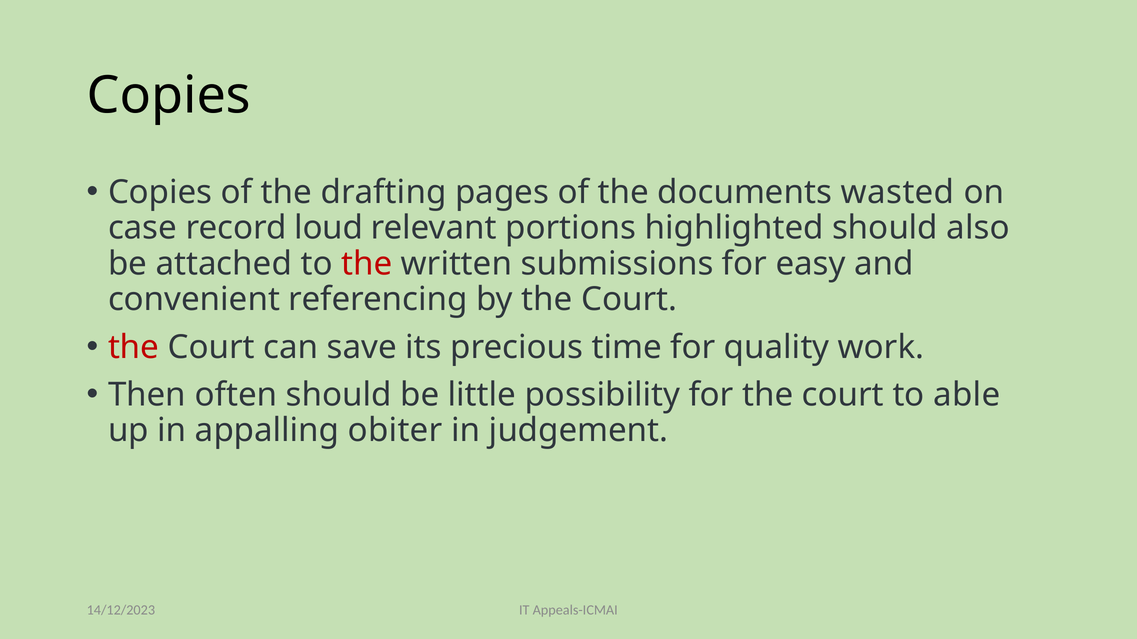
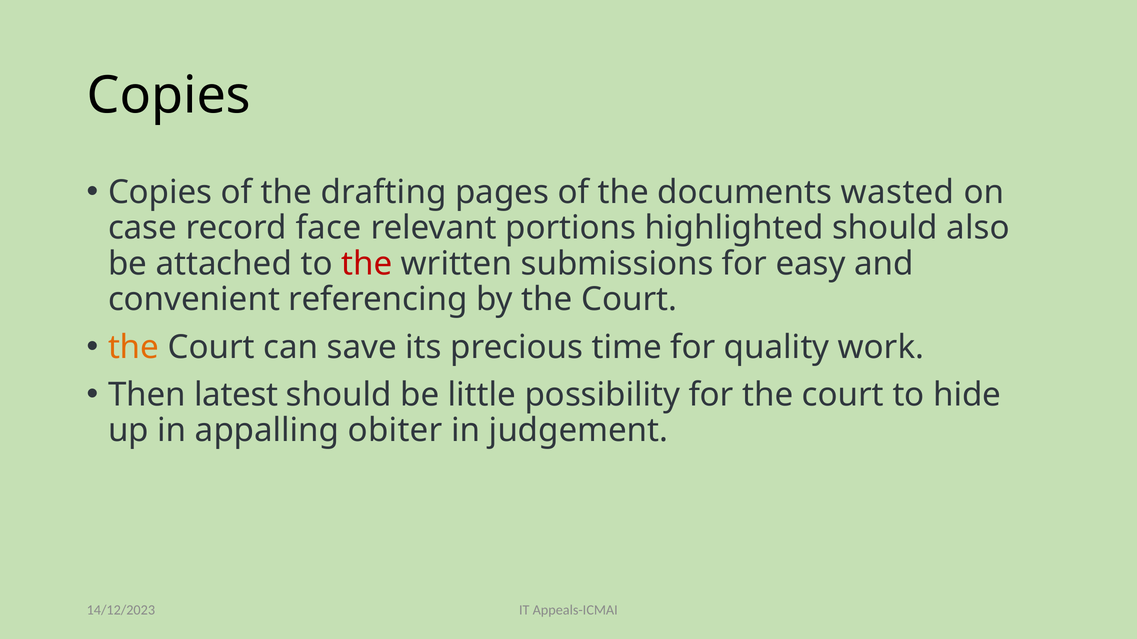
loud: loud -> face (328, 228)
the colour: red -> orange (134, 347)
often: often -> latest (236, 395)
able: able -> hide (967, 395)
